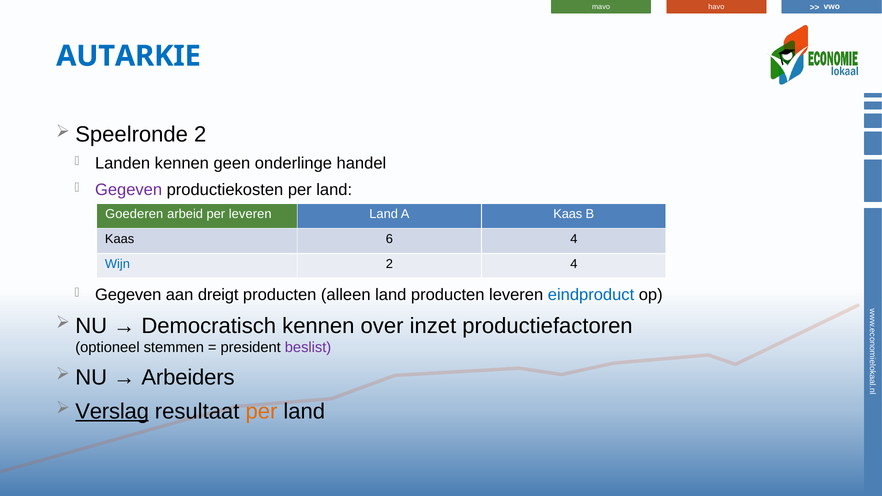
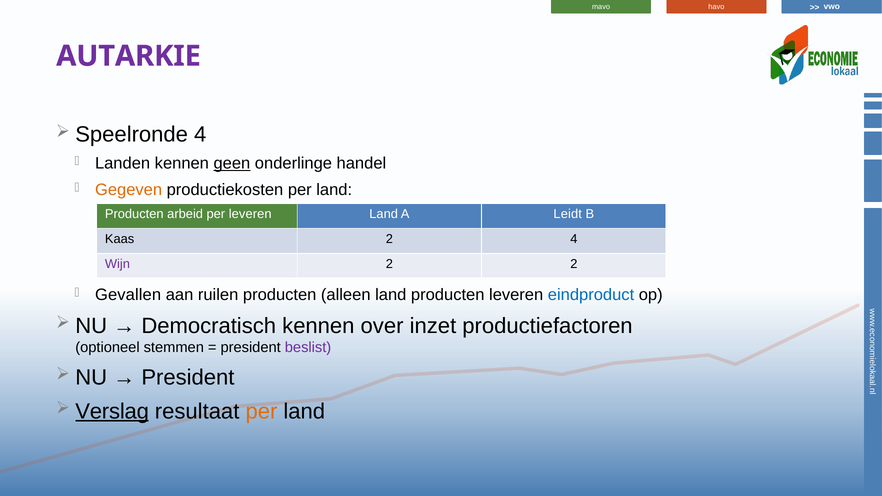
AUTARKIE colour: blue -> purple (129, 56)
Speelronde 2: 2 -> 4 (200, 134)
geen underline: none -> present (232, 164)
Gegeven colour: purple -> orange (129, 190)
Goederen: Goederen -> Producten (134, 214)
A Kaas: Kaas -> Leidt (568, 214)
Kaas 6: 6 -> 2 (389, 239)
Wijn colour: blue -> purple (117, 264)
2 4: 4 -> 2 (574, 264)
Gegeven: Gegeven -> Gevallen (128, 295)
dreigt: dreigt -> ruilen (218, 295)
Arbeiders: Arbeiders -> President (188, 377)
